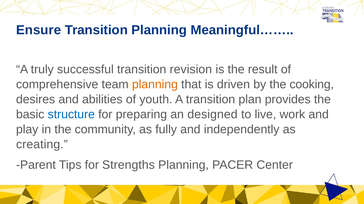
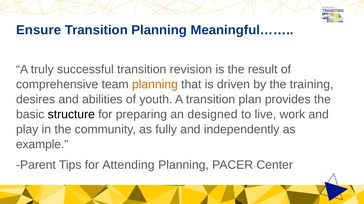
cooking: cooking -> training (312, 85)
structure colour: blue -> black (71, 115)
creating: creating -> example (42, 145)
Strengths: Strengths -> Attending (128, 166)
